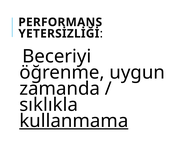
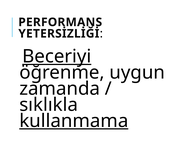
Beceriyi underline: none -> present (57, 56)
